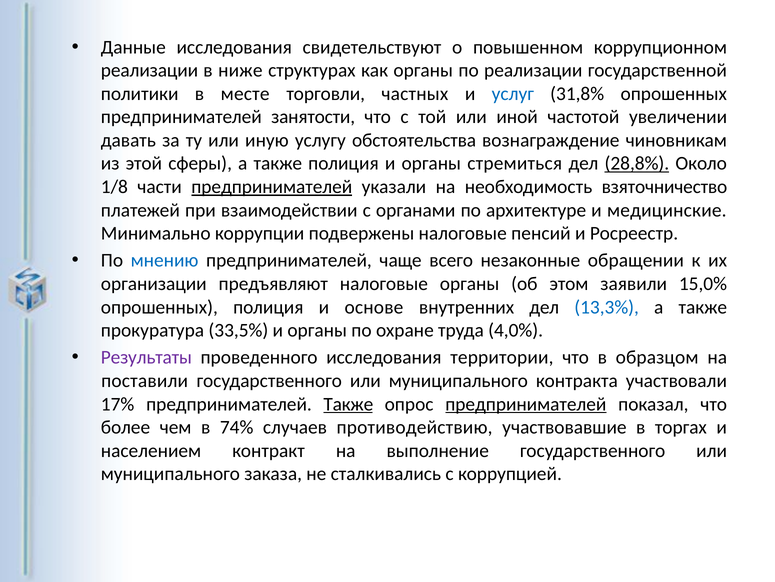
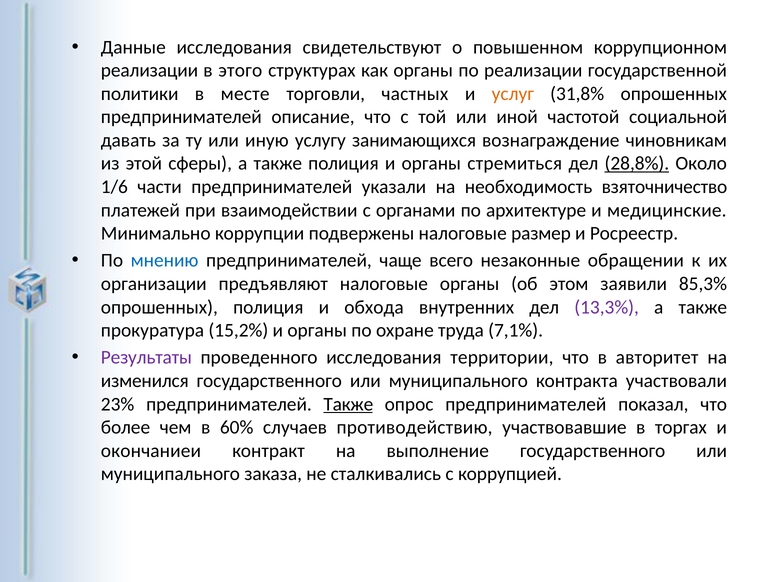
ниже: ниже -> этого (240, 70)
услуг colour: blue -> orange (513, 94)
занятости: занятости -> описание (313, 117)
увеличении: увеличении -> социальной (678, 117)
обстоятельства: обстоятельства -> занимающихся (414, 140)
1/8: 1/8 -> 1/6 (114, 187)
предпринимателей underline: present -> none (272, 187)
пенсий: пенсий -> размер (541, 233)
15,0%: 15,0% -> 85,3% (703, 283)
основе: основе -> обхода (374, 307)
13,3% colour: blue -> purple (607, 307)
33,5%: 33,5% -> 15,2% (238, 330)
4,0%: 4,0% -> 7,1% (516, 330)
образцом: образцом -> авторитет (657, 357)
поставили: поставили -> изменился (145, 380)
17%: 17% -> 23% (118, 404)
предпринимателей underline: present -> none (526, 404)
74%: 74% -> 60% (237, 427)
населением: населением -> окончаниеи (151, 450)
